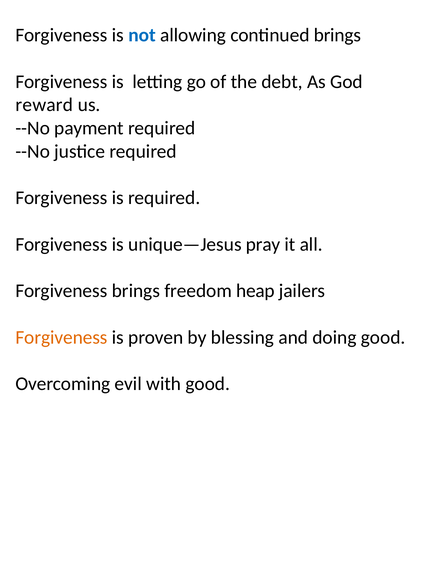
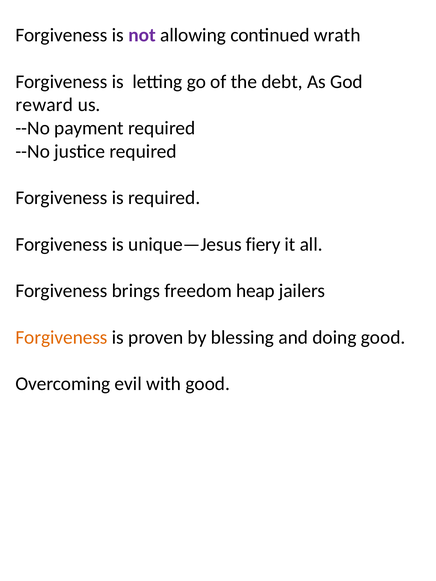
not colour: blue -> purple (142, 35)
continued brings: brings -> wrath (337, 35)
pray: pray -> fiery (263, 244)
